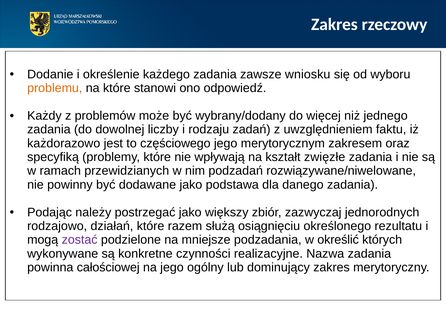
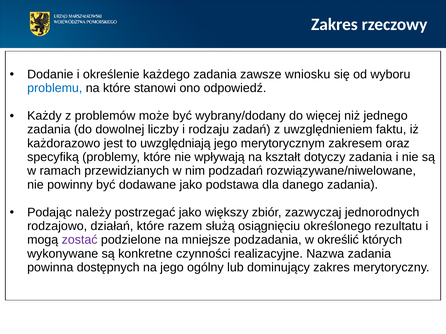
problemu colour: orange -> blue (55, 88)
częściowego: częściowego -> uwzględniają (175, 143)
zwięzłe: zwięzłe -> dotyczy (325, 157)
całościowej: całościowej -> dostępnych (108, 268)
